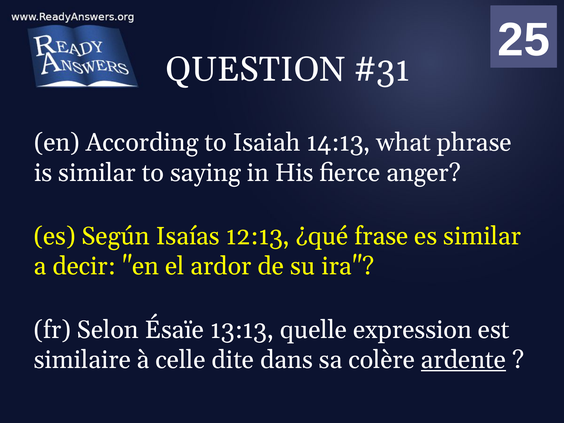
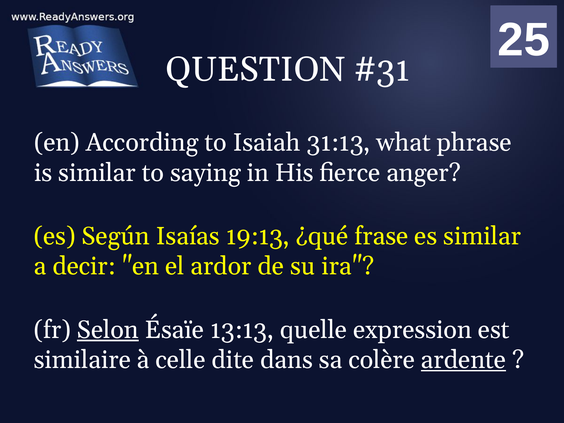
14:13: 14:13 -> 31:13 (338, 143)
12:13: 12:13 -> 19:13 (258, 236)
Selon underline: none -> present (108, 330)
